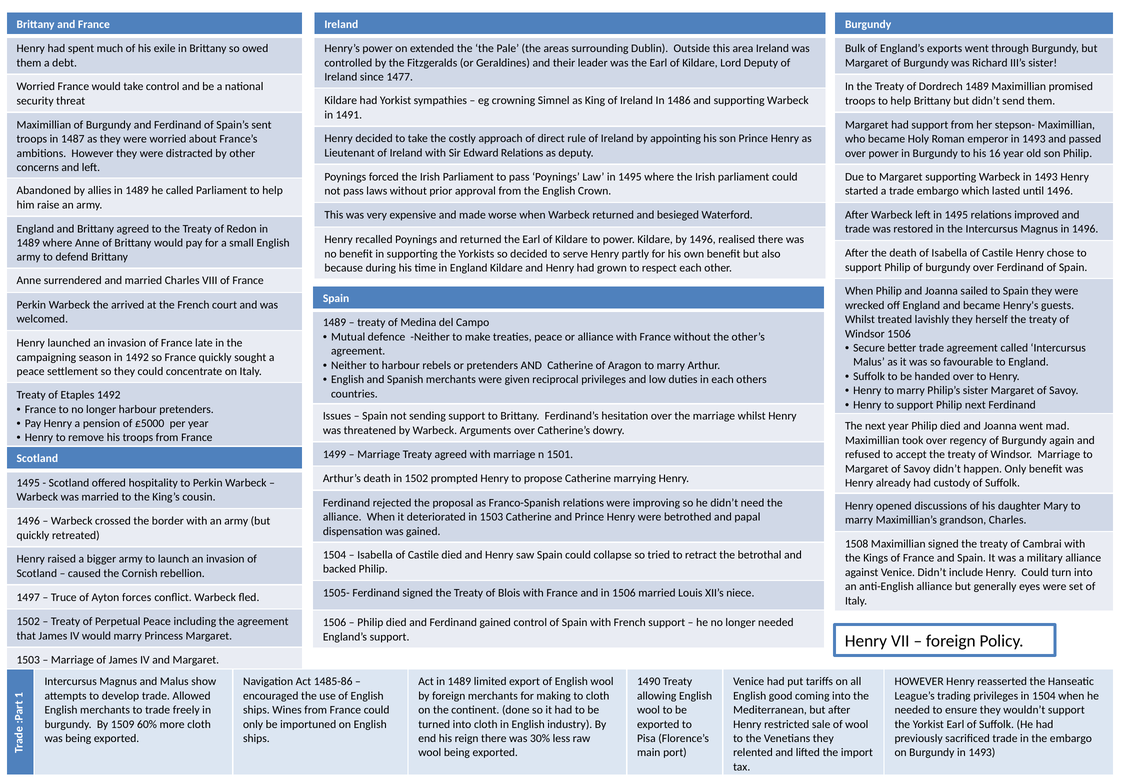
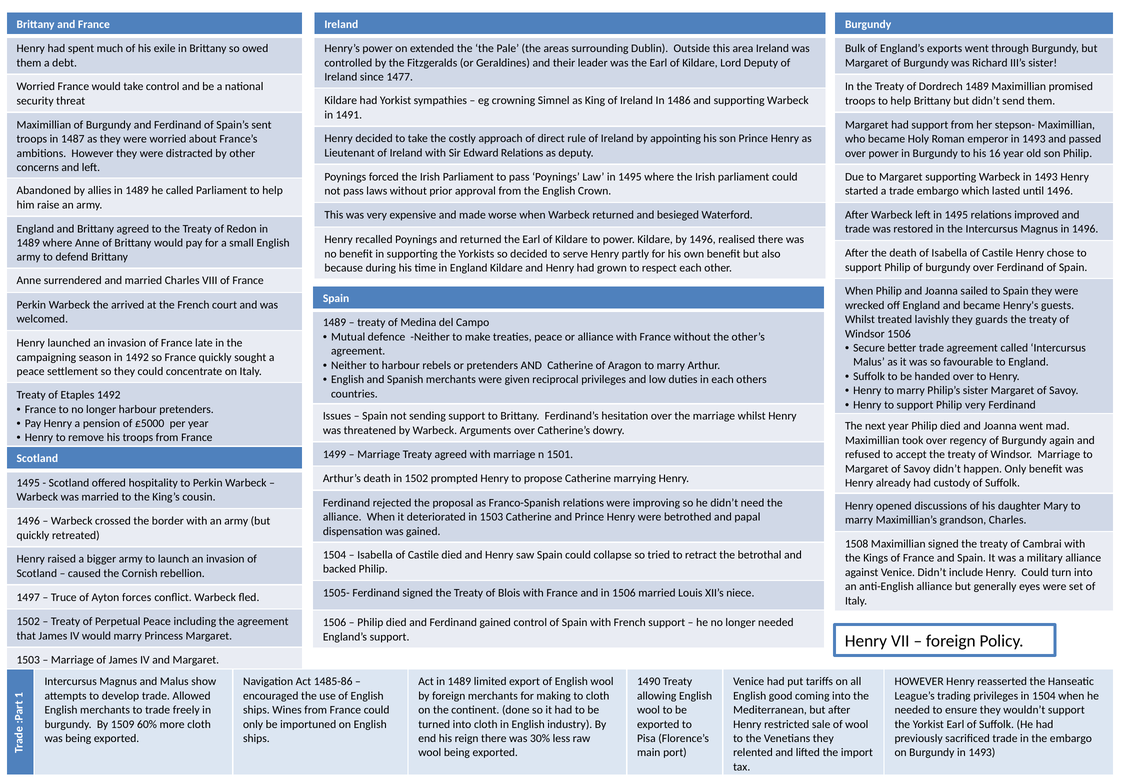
herself: herself -> guards (992, 319)
Philip next: next -> very (975, 405)
